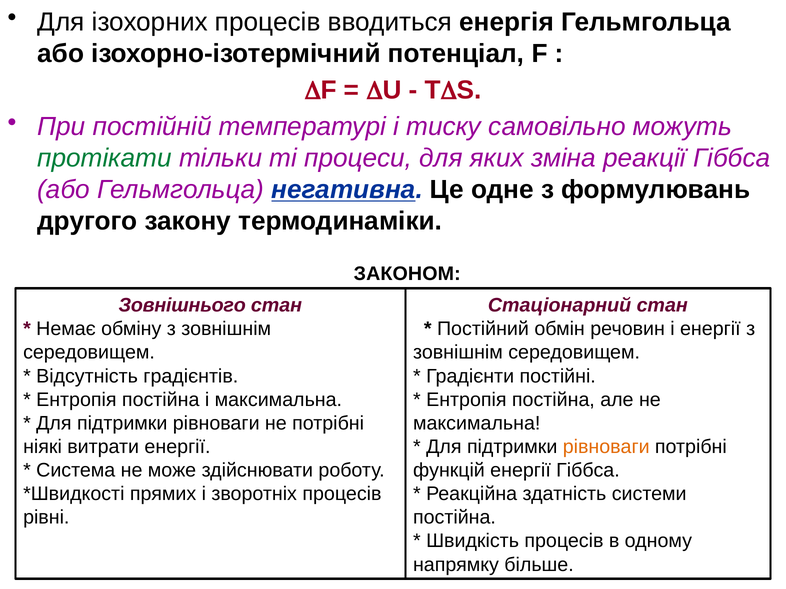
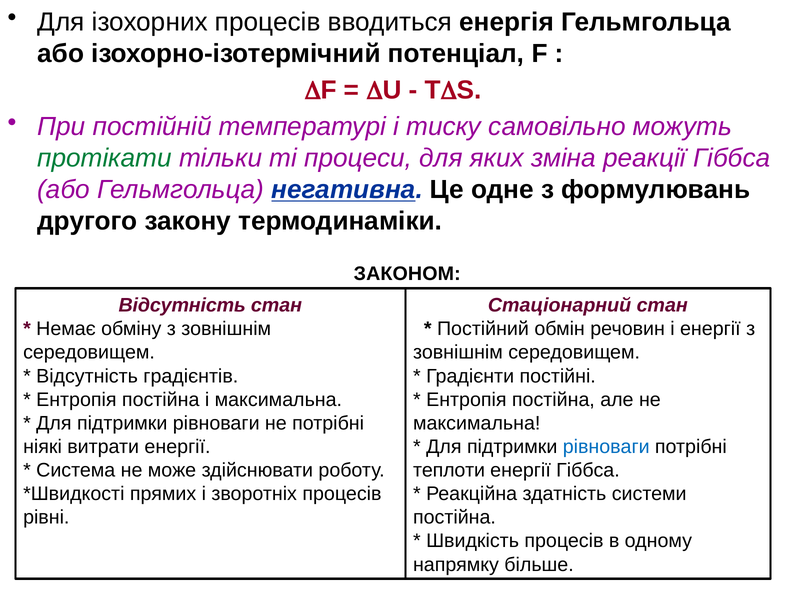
Зовнішнього: Зовнішнього -> Відсутність (182, 306)
рівноваги colour: orange -> blue (606, 447)
функцій: функцій -> теплоти (449, 471)
